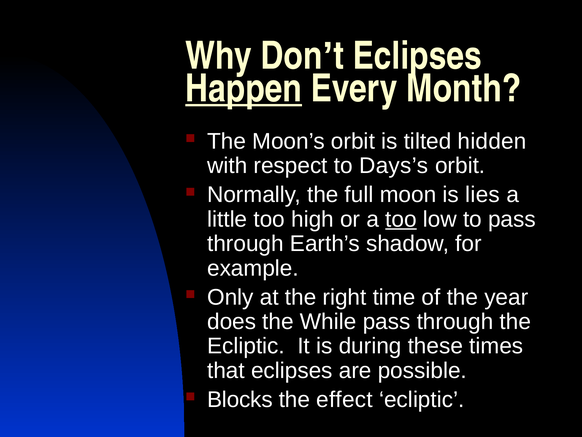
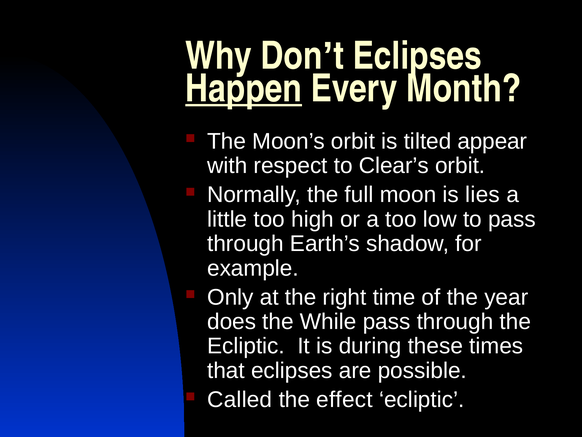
hidden: hidden -> appear (492, 141)
Days’s: Days’s -> Clear’s (394, 166)
too underline: present -> none (401, 219)
Blocks: Blocks -> Called (240, 399)
